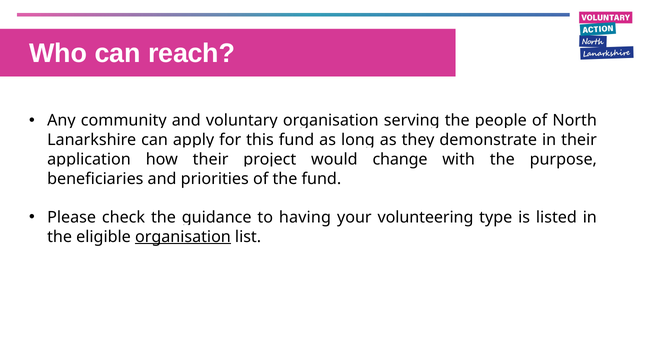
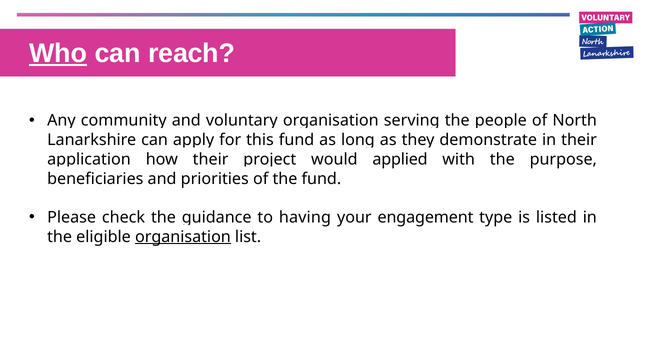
Who underline: none -> present (58, 53)
change: change -> applied (400, 159)
volunteering: volunteering -> engagement (426, 217)
